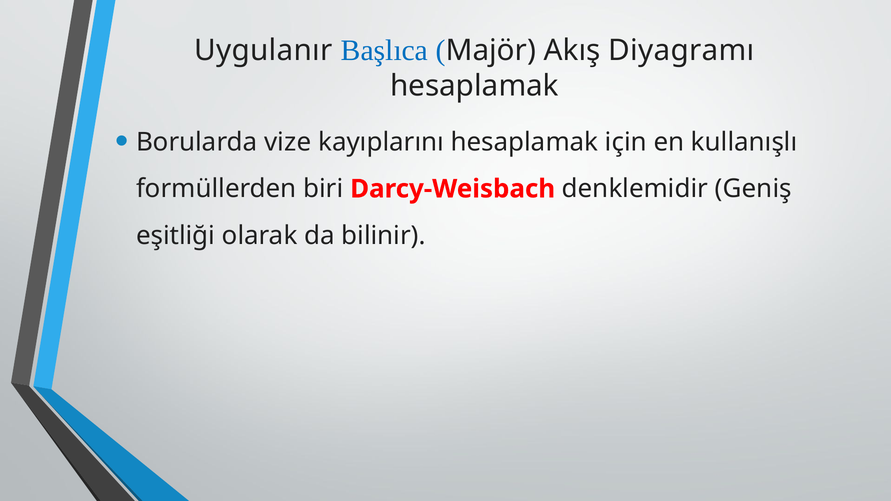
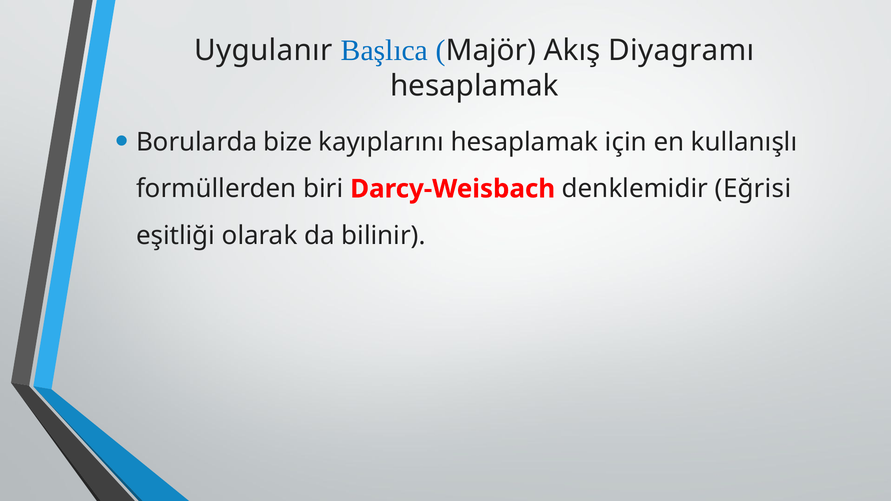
vize: vize -> bize (288, 142)
Geniş: Geniş -> Eğrisi (753, 189)
